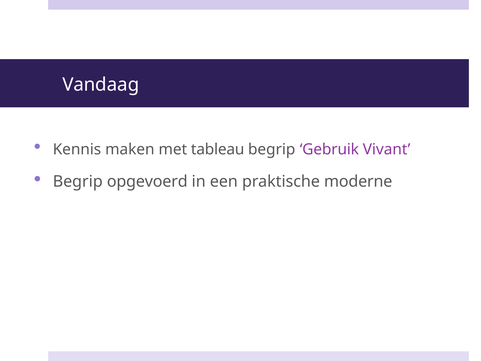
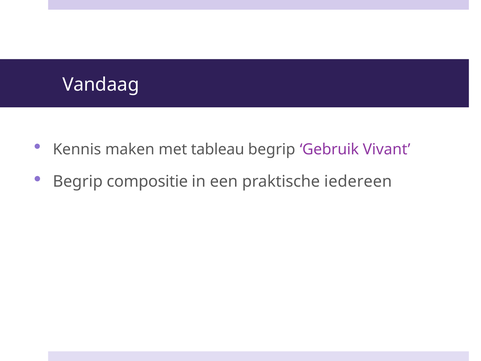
opgevoerd: opgevoerd -> compositie (147, 182)
moderne: moderne -> iedereen (358, 182)
